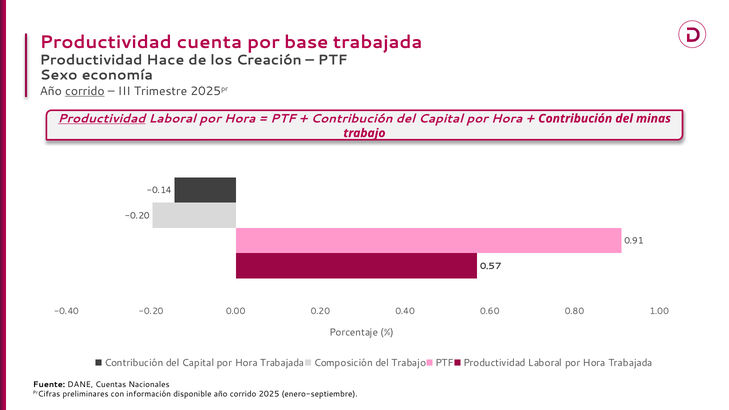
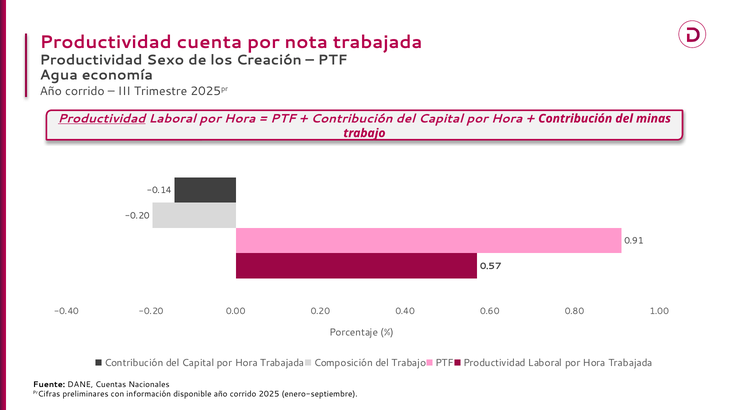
base: base -> nota (306, 42)
Hace: Hace -> Sexo (165, 60)
Sexo: Sexo -> Agua (59, 75)
corrido underline: present -> none (85, 91)
